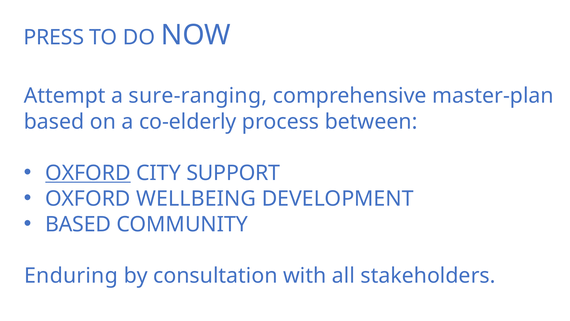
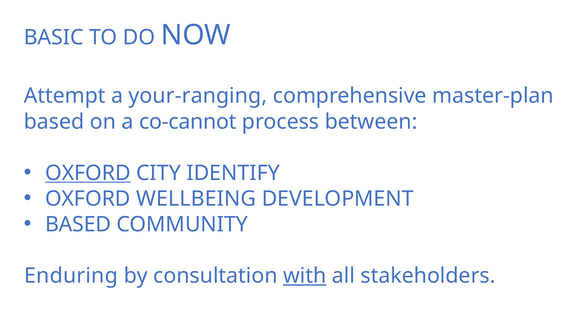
PRESS: PRESS -> BASIC (54, 37)
sure-ranging: sure-ranging -> your-ranging (198, 96)
co-elderly: co-elderly -> co-cannot (188, 121)
SUPPORT: SUPPORT -> IDENTIFY (233, 173)
with underline: none -> present (305, 275)
